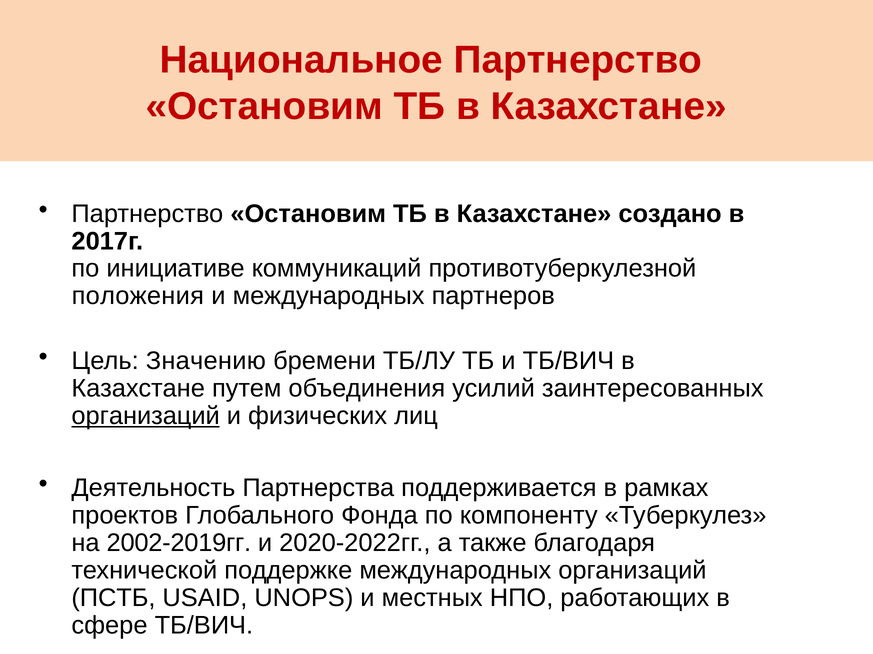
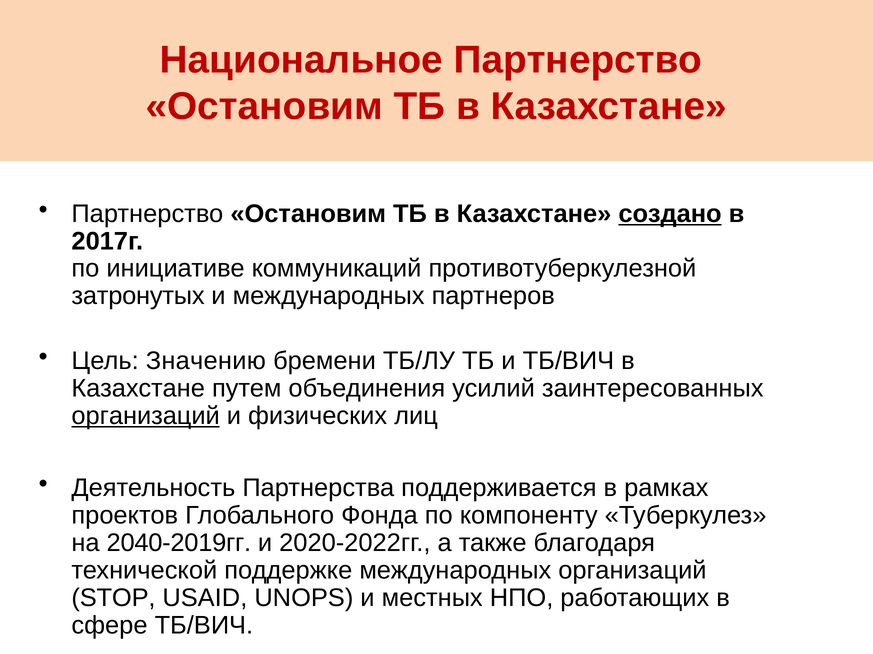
создано underline: none -> present (670, 214)
положения: положения -> затронутых (138, 296)
2002-2019гг: 2002-2019гг -> 2040-2019гг (179, 543)
ПСТБ: ПСТБ -> STOP (113, 598)
